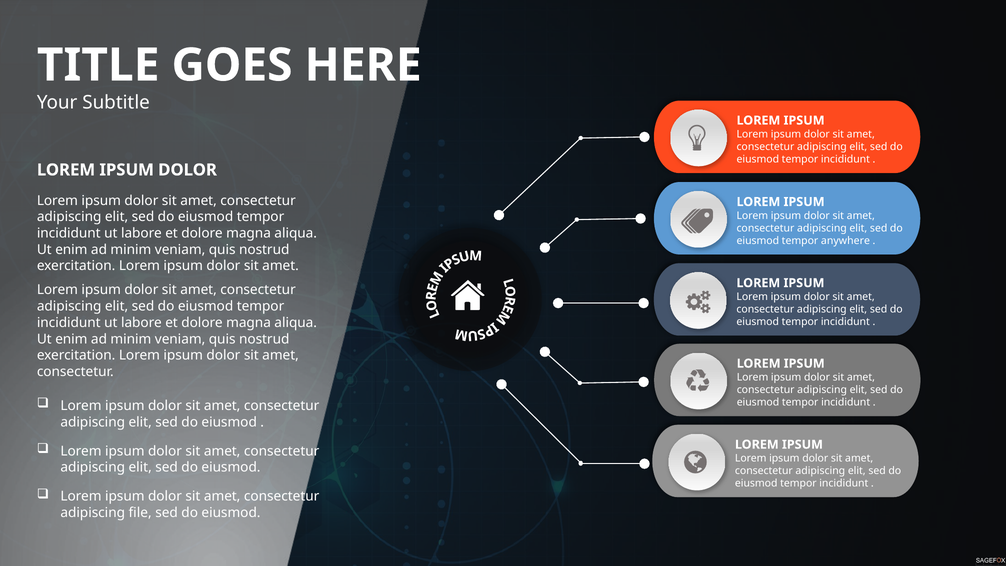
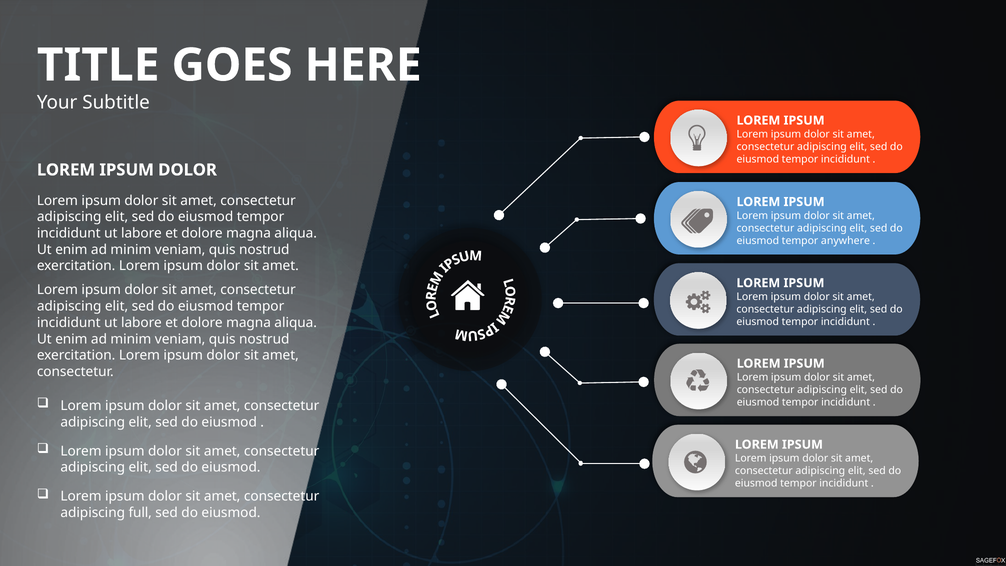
file: file -> full (140, 513)
